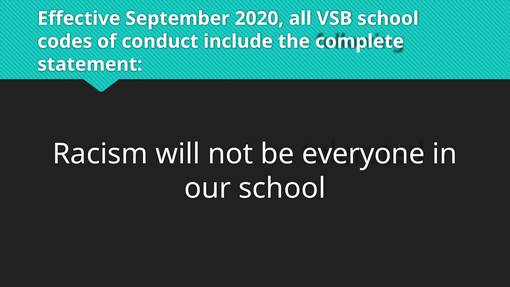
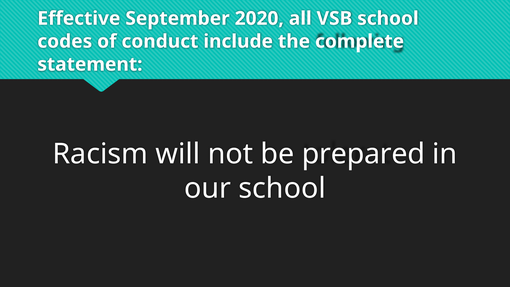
everyone: everyone -> prepared (363, 154)
